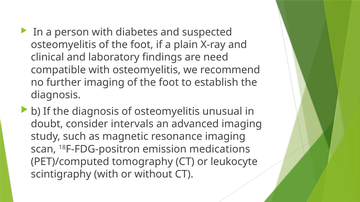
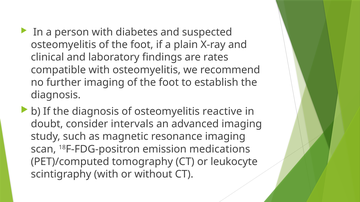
need: need -> rates (216, 57)
unusual: unusual -> reactive (222, 112)
